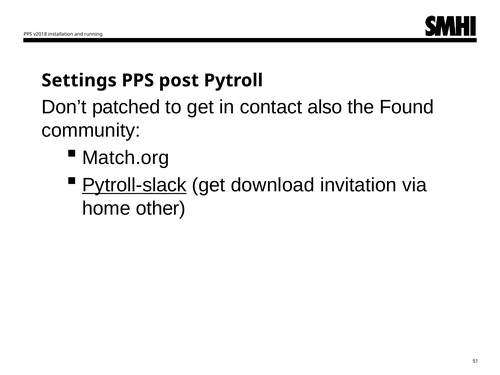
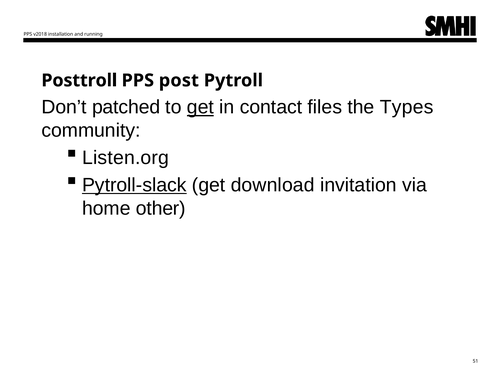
Settings: Settings -> Posttroll (79, 80)
get underline: none -> present (200, 107)
also: also -> files (325, 107)
Found: Found -> Types (407, 107)
Match.org: Match.org -> Listen.org (126, 158)
